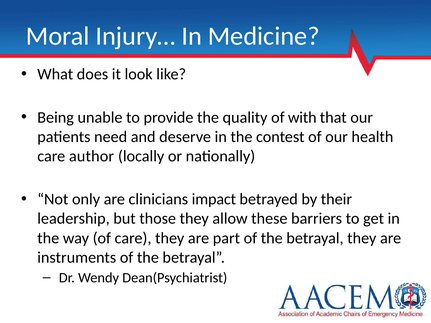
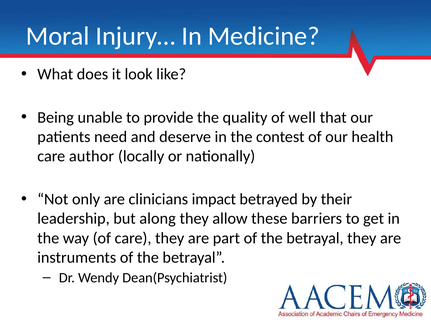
with: with -> well (302, 117)
those: those -> along (158, 219)
